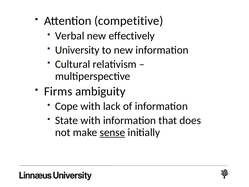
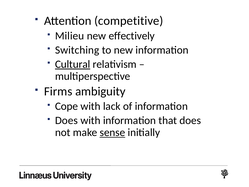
Verbal: Verbal -> Milieu (70, 36)
University: University -> Switching (77, 50)
Cultural underline: none -> present (73, 64)
State: State -> Does (66, 120)
